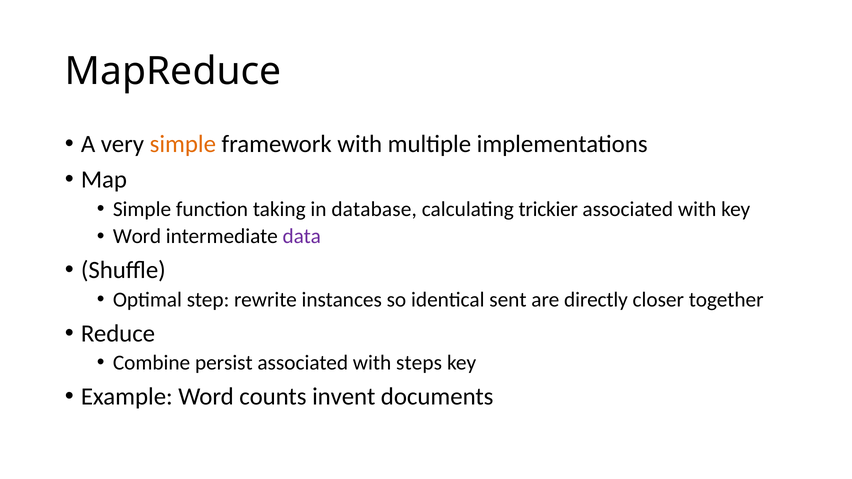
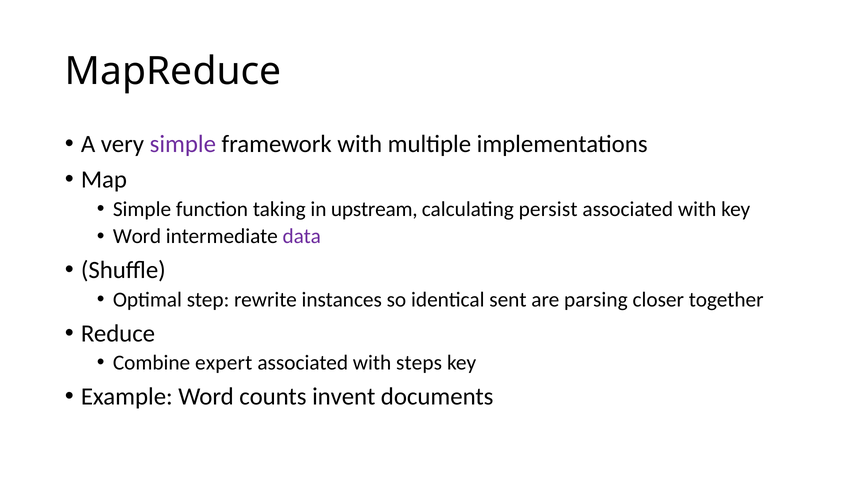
simple colour: orange -> purple (183, 144)
database: database -> upstream (374, 209)
trickier: trickier -> persist (548, 209)
directly: directly -> parsing (596, 300)
persist: persist -> expert (224, 363)
